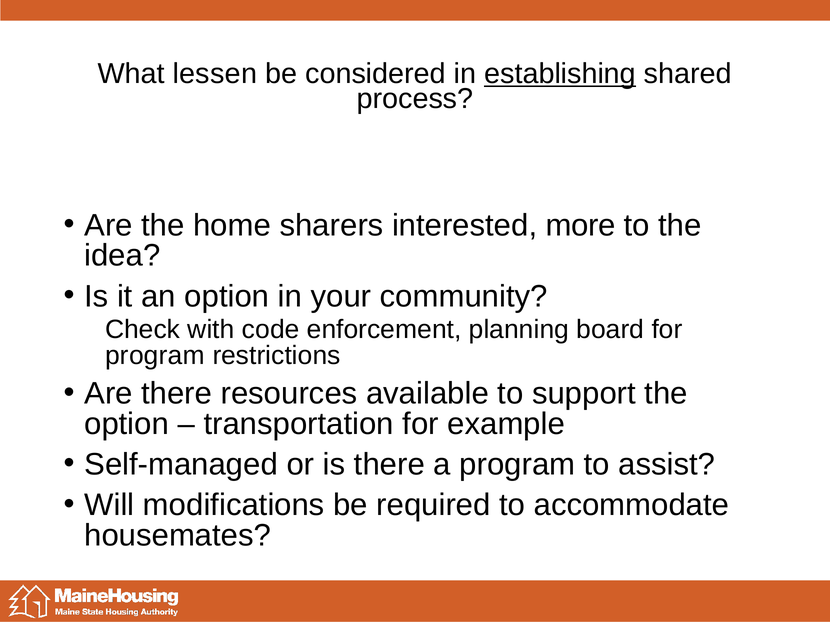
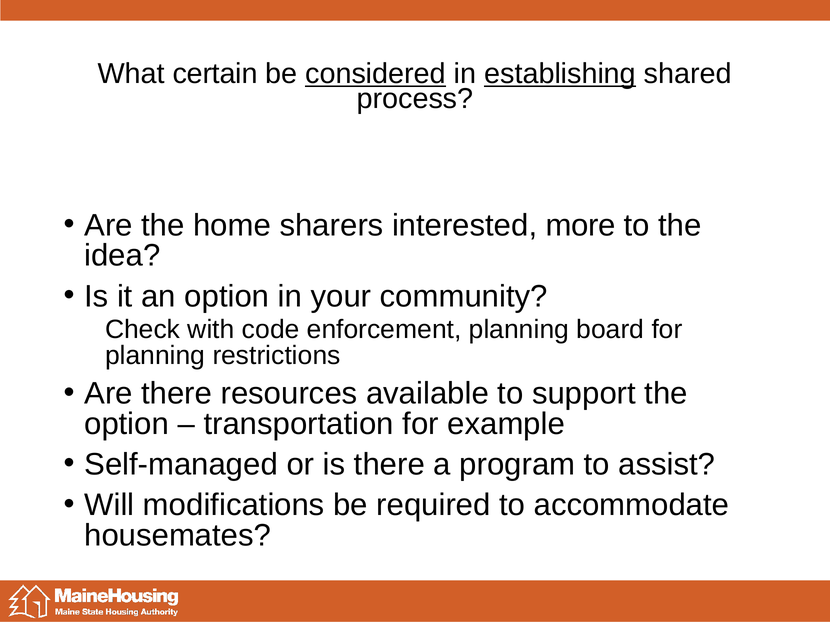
lessen: lessen -> certain (215, 74)
considered underline: none -> present (376, 74)
program: program -> planning (155, 356)
